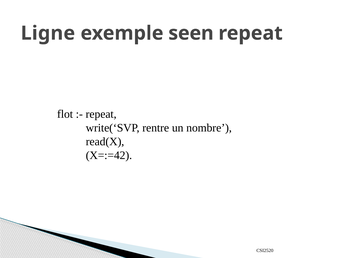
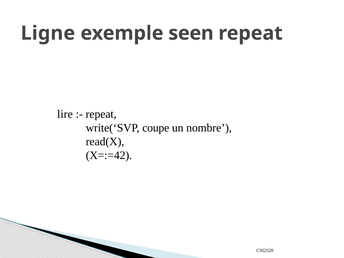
flot: flot -> lire (65, 114)
rentre: rentre -> coupe (156, 128)
